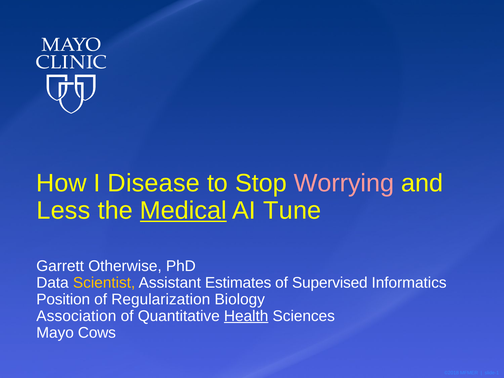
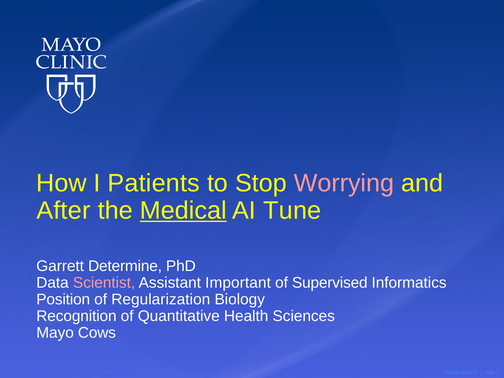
Disease: Disease -> Patients (154, 183)
Less: Less -> After (63, 210)
Otherwise: Otherwise -> Determine (125, 266)
Scientist colour: yellow -> pink (104, 283)
Estimates: Estimates -> Important (238, 283)
Association: Association -> Recognition (76, 316)
Health underline: present -> none (246, 316)
